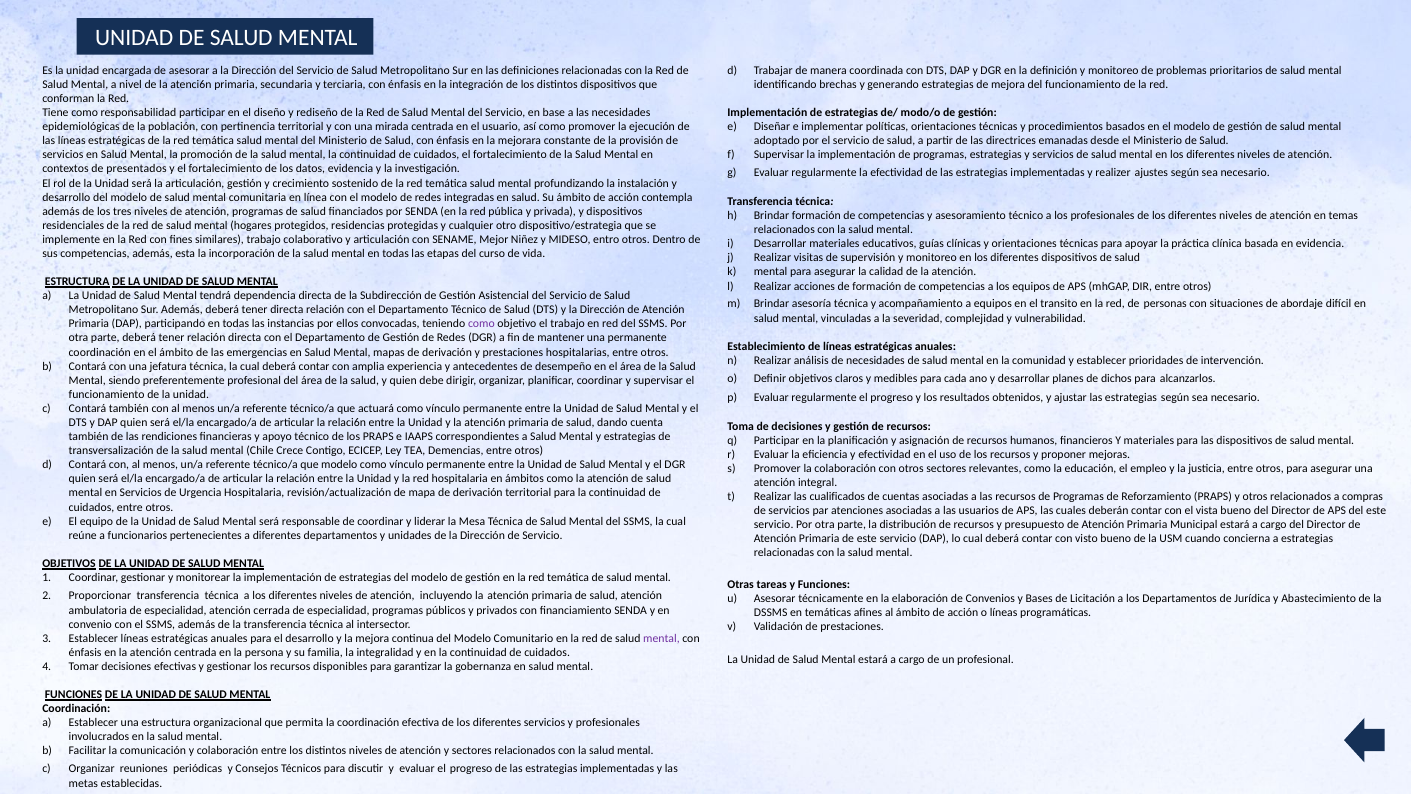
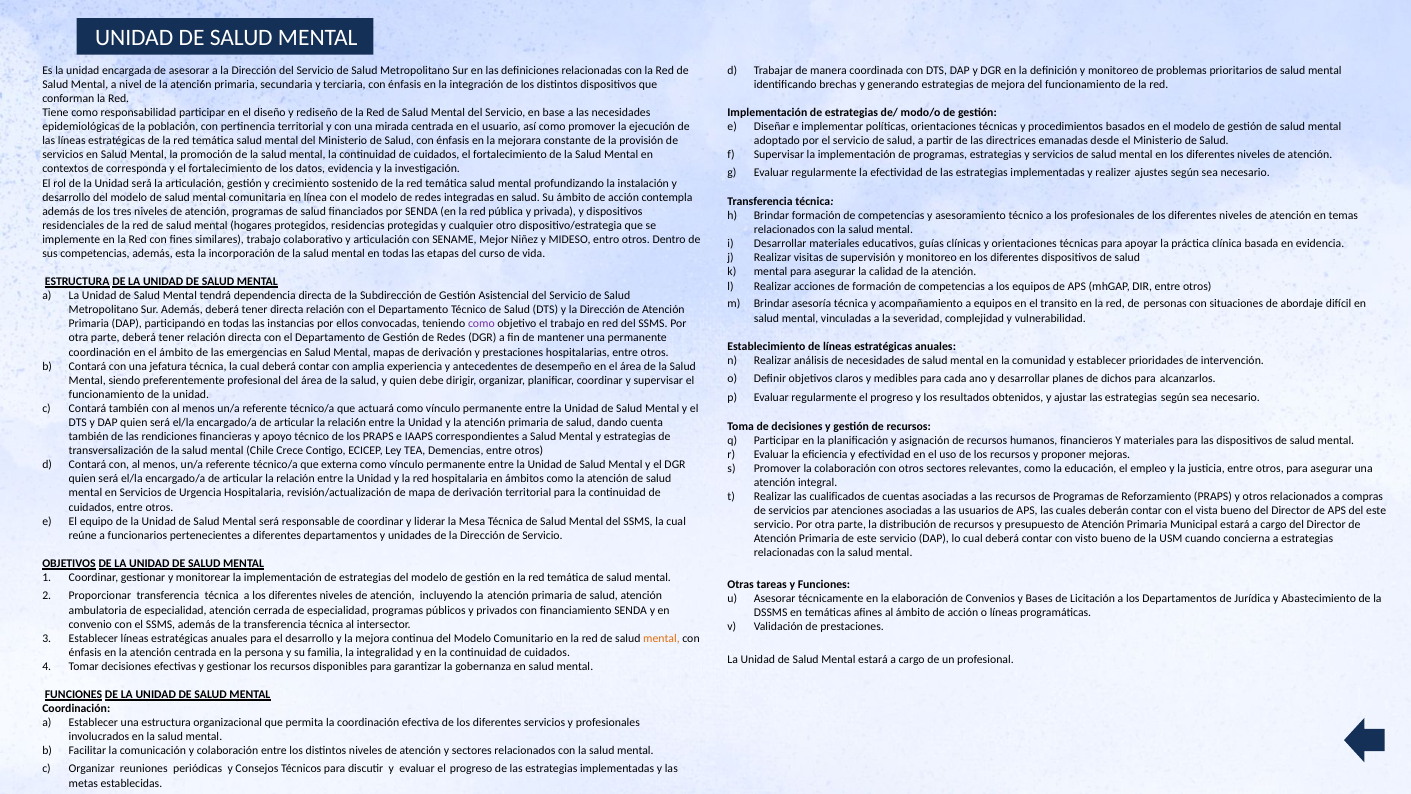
presentados: presentados -> corresponda (137, 169)
que modelo: modelo -> externa (339, 465)
mental colour: purple -> orange (661, 638)
